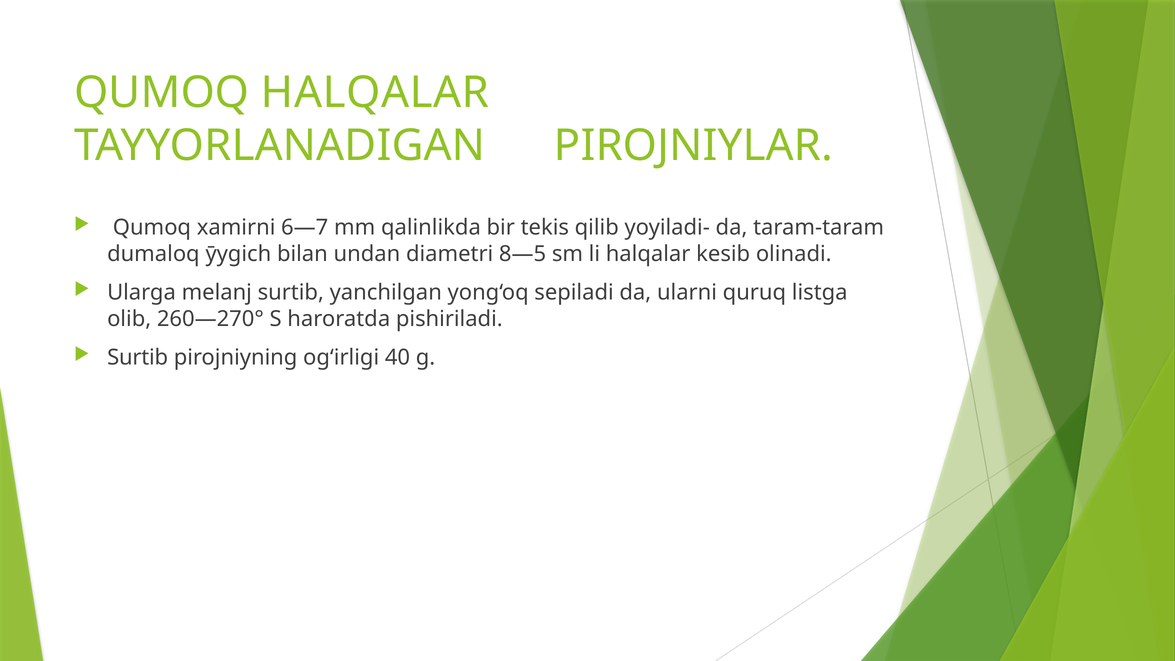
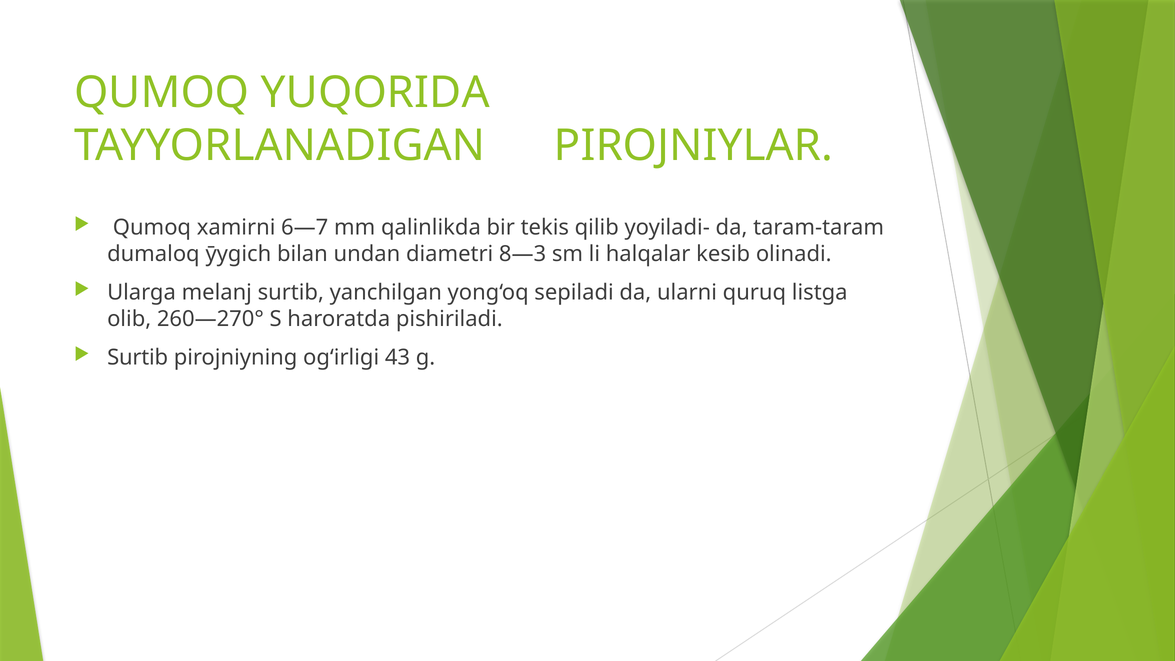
QUMOQ HALQALAR: HALQALAR -> YUQORIDA (375, 93)
8—5: 8—5 -> 8—3 (523, 254)
40: 40 -> 43 (397, 358)
